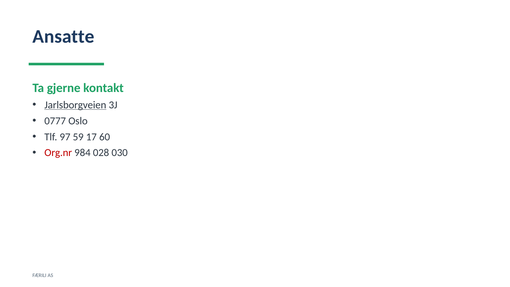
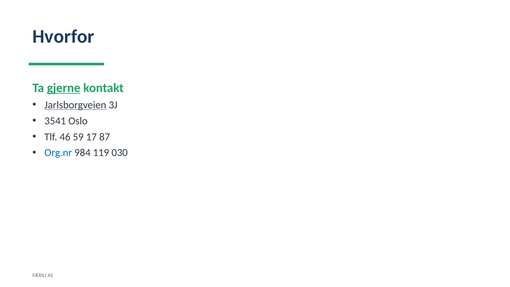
Ansatte: Ansatte -> Hvorfor (63, 36)
gjerne underline: none -> present (64, 88)
0777: 0777 -> 3541 (55, 121)
97: 97 -> 46 (65, 137)
60: 60 -> 87 (105, 137)
Org.nr colour: red -> blue (58, 153)
028: 028 -> 119 (101, 153)
